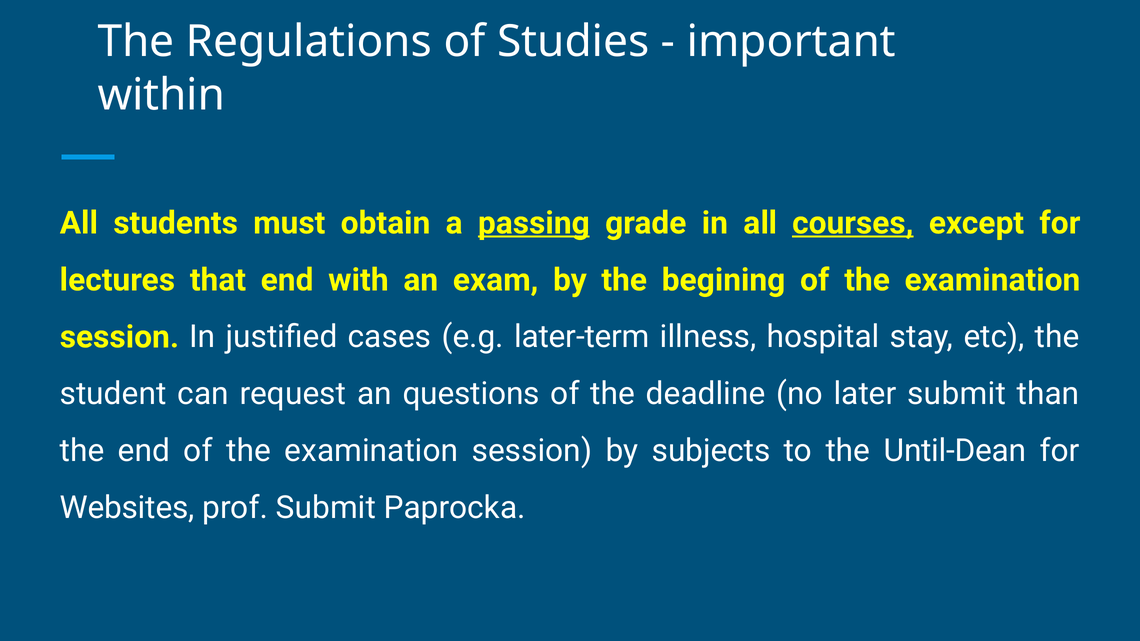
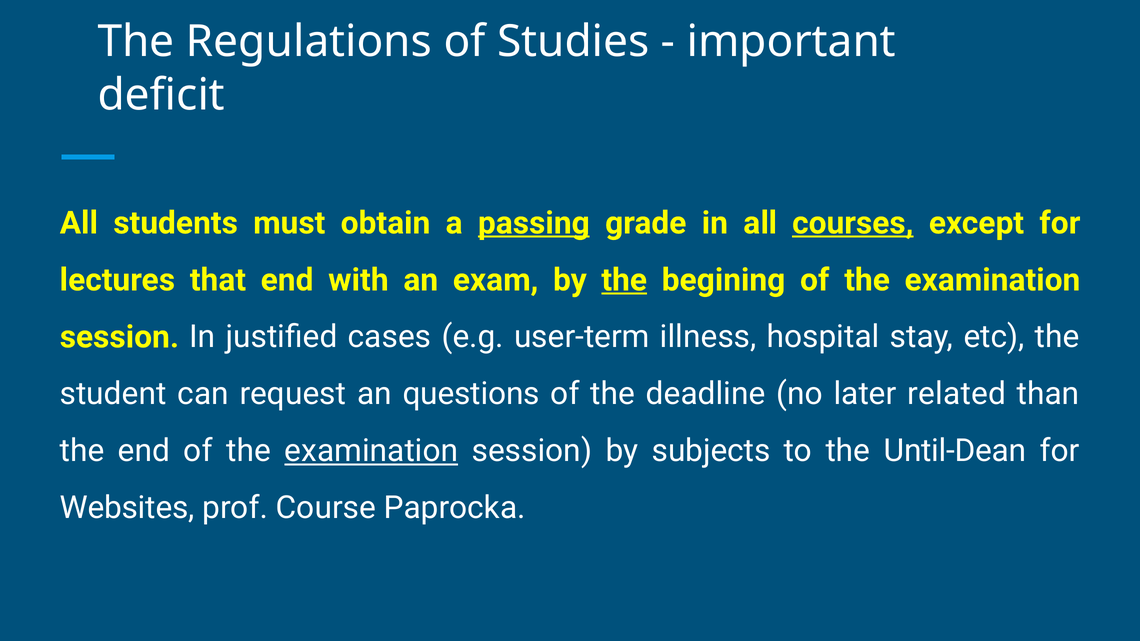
within: within -> deficit (161, 95)
the underline: none -> present (624, 280)
later-term: later-term -> user-term (582, 337)
later submit: submit -> related (957, 394)
examination underline: none -> present (371, 451)
prof Submit: Submit -> Course (326, 508)
